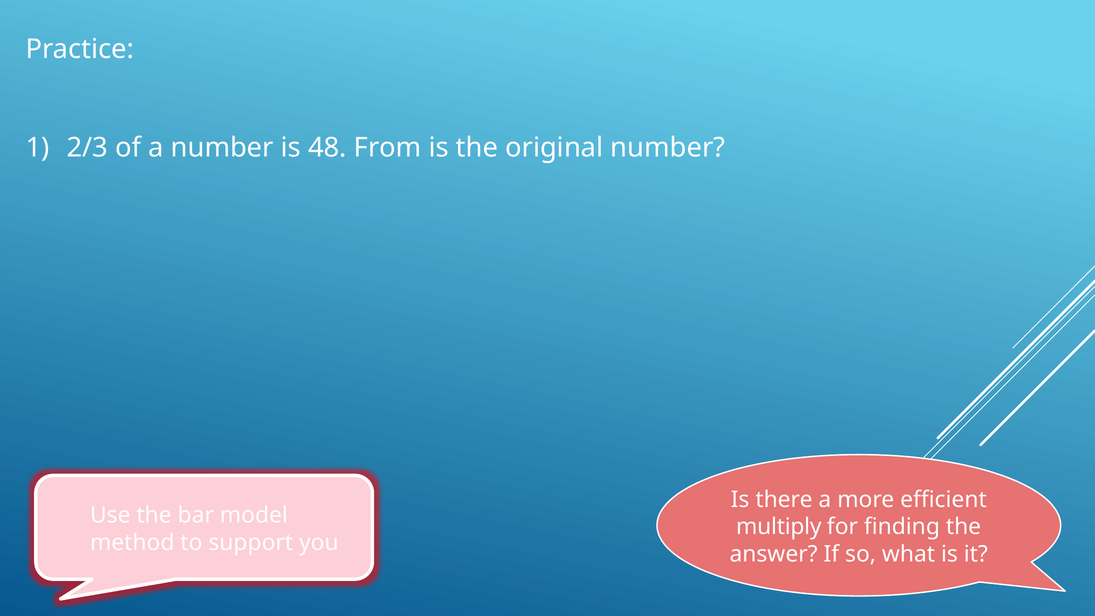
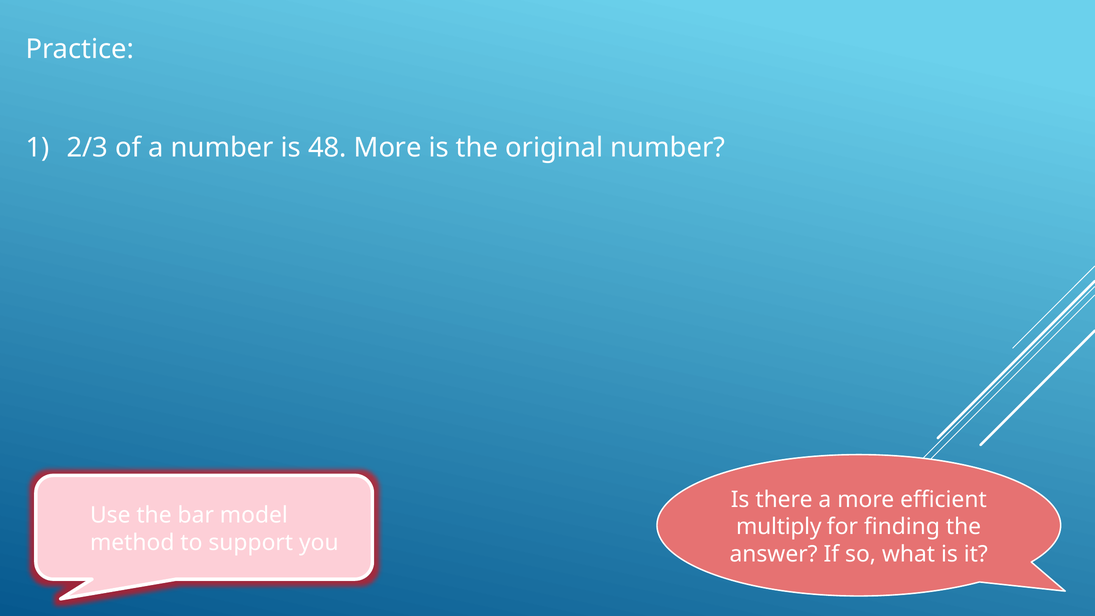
48 From: From -> More (388, 148)
